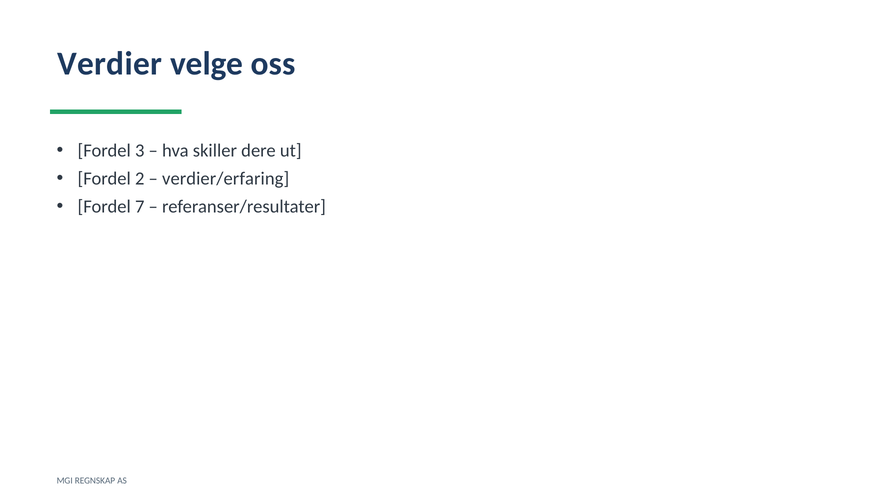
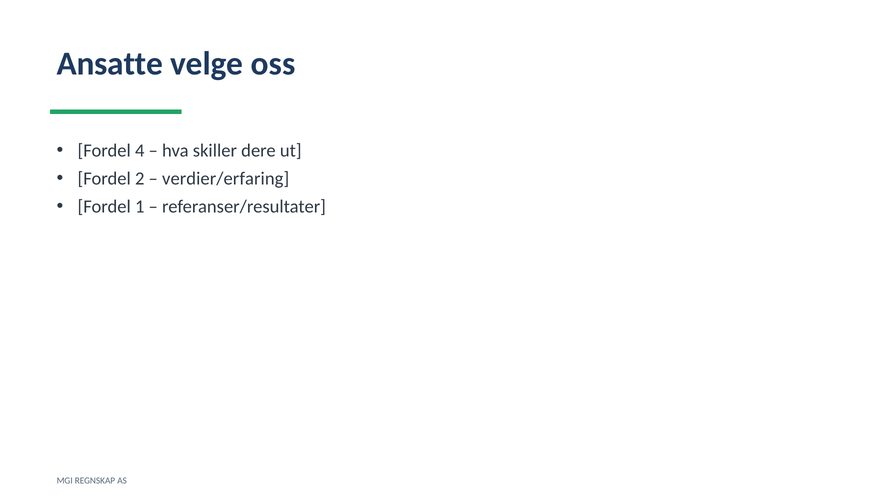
Verdier: Verdier -> Ansatte (110, 64)
3: 3 -> 4 (140, 151)
7: 7 -> 1 (140, 207)
